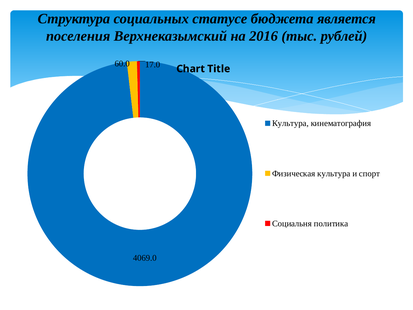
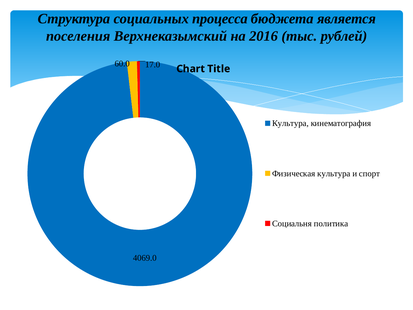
статусе: статусе -> процесса (220, 19)
